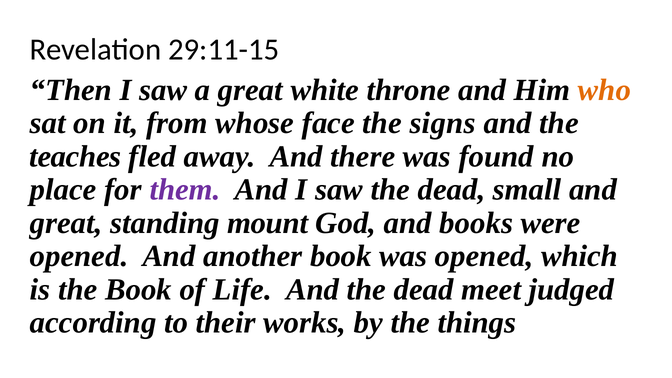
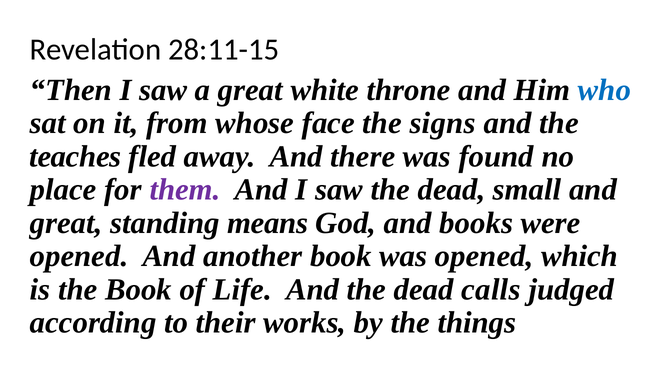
29:11-15: 29:11-15 -> 28:11-15 (224, 50)
who colour: orange -> blue (604, 90)
mount: mount -> means (268, 223)
meet: meet -> calls (491, 290)
